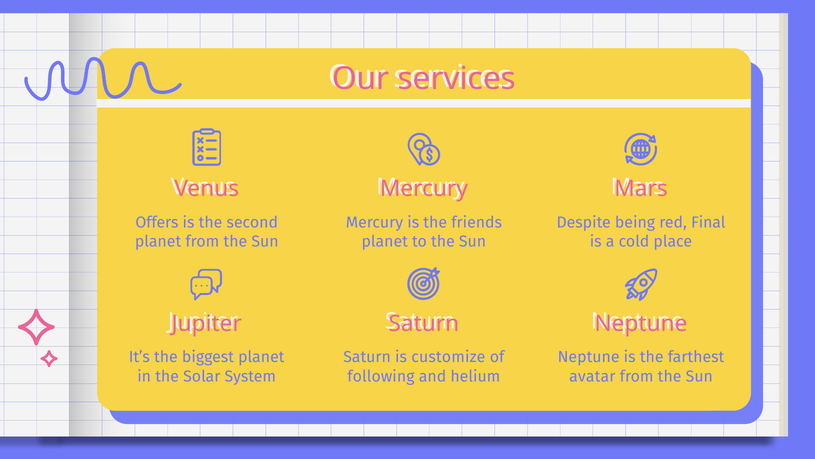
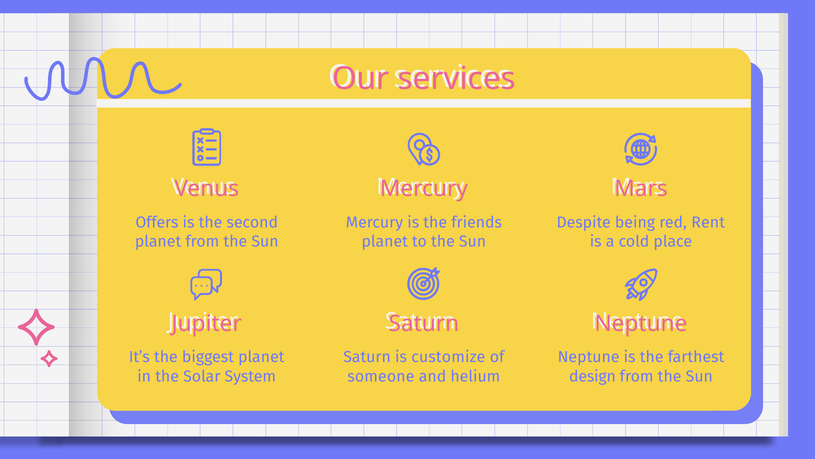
Final: Final -> Rent (708, 222)
following: following -> someone (381, 376)
avatar: avatar -> design (592, 376)
